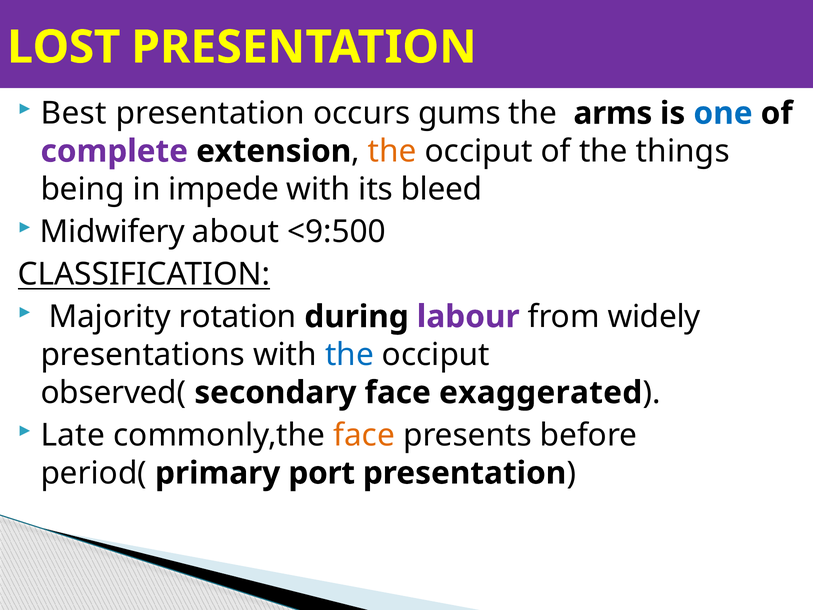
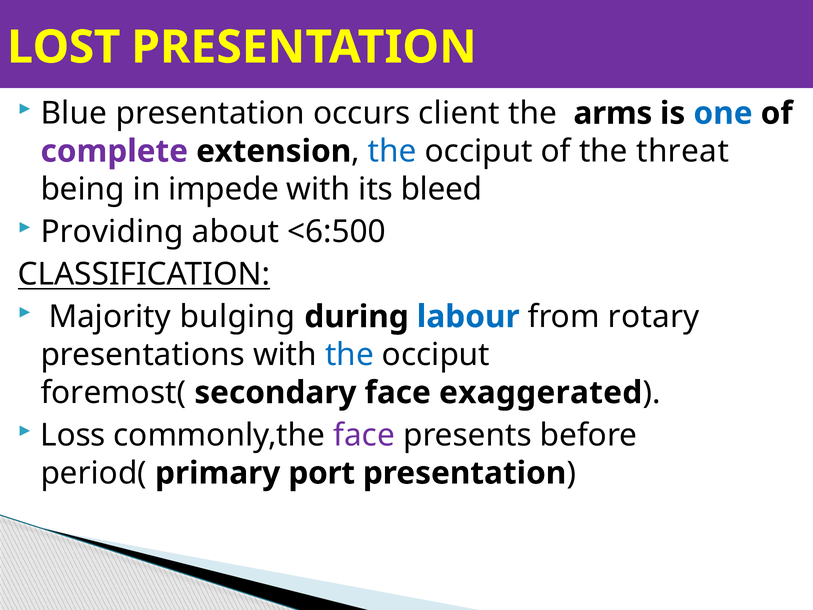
Best: Best -> Blue (74, 113)
gums: gums -> client (459, 113)
the colour: orange -> blue (392, 151)
things: things -> threat (683, 151)
Midwifery: Midwifery -> Providing (112, 232)
<9:500: <9:500 -> <6:500 (337, 232)
rotation: rotation -> bulging (237, 317)
labour colour: purple -> blue (468, 317)
widely: widely -> rotary (654, 317)
observed(: observed( -> foremost( (113, 393)
Late: Late -> Loss (73, 435)
face colour: orange -> purple (364, 435)
